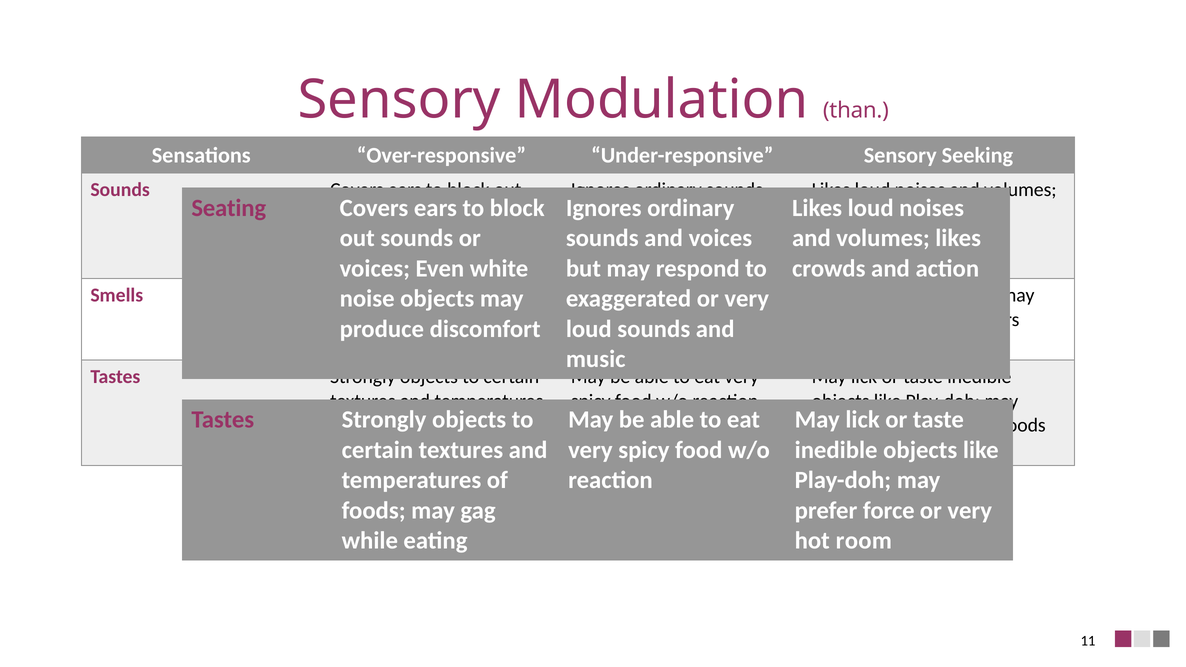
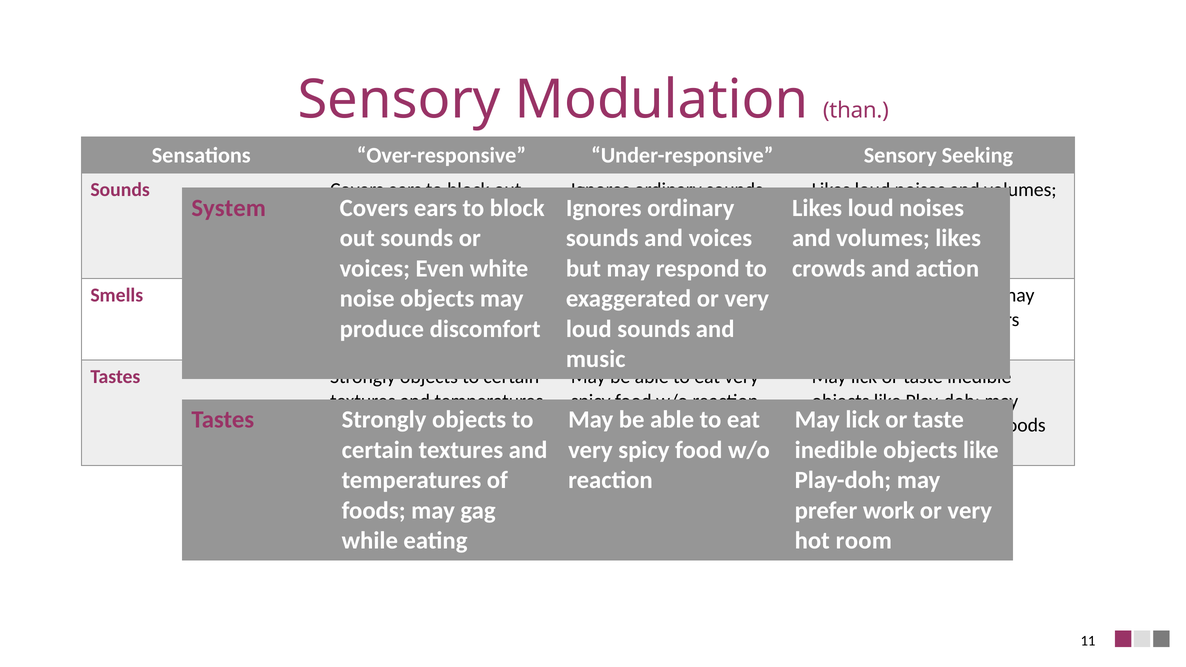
Seating: Seating -> System (229, 208)
force: force -> work (889, 511)
